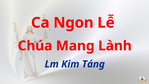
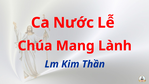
Ngon: Ngon -> Nước (73, 23)
Táng: Táng -> Thần (93, 64)
